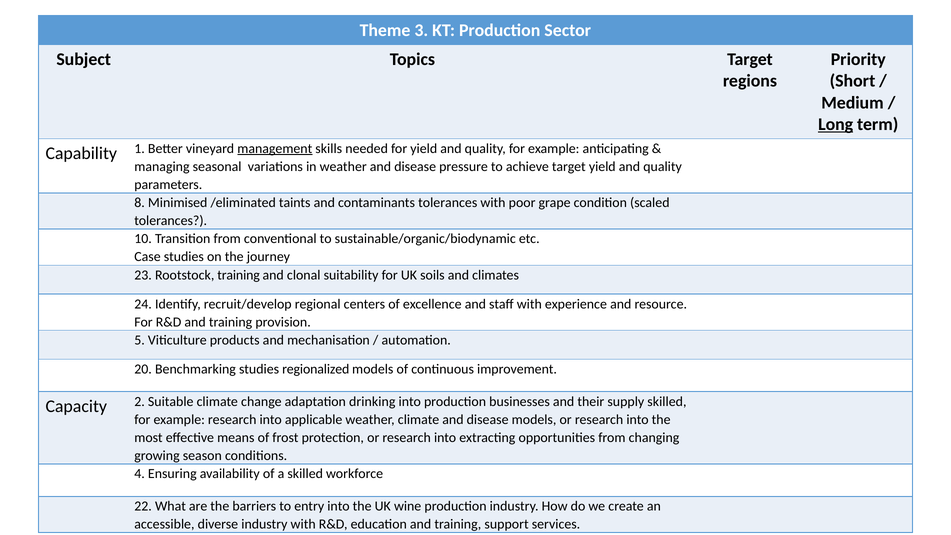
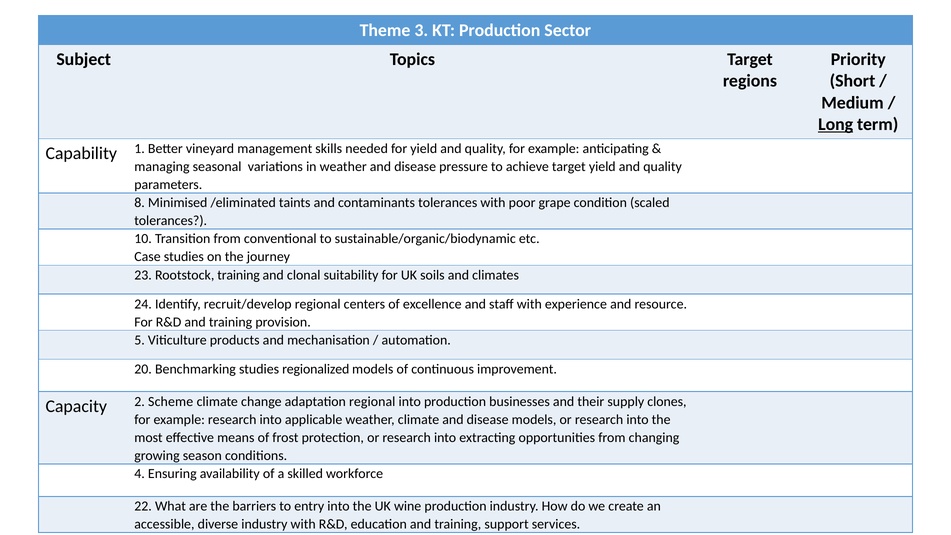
management underline: present -> none (275, 148)
Suitable: Suitable -> Scheme (171, 401)
adaptation drinking: drinking -> regional (372, 401)
supply skilled: skilled -> clones (667, 401)
